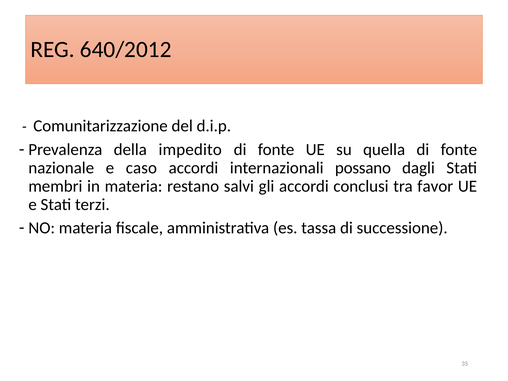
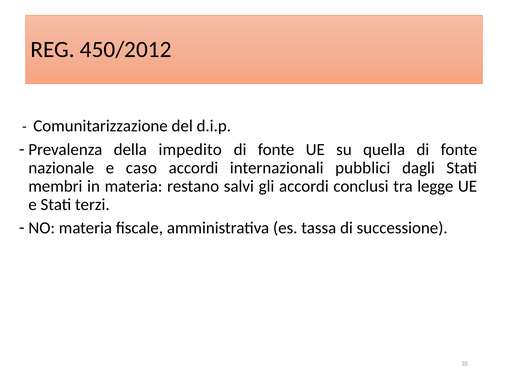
640/2012: 640/2012 -> 450/2012 (126, 49)
possano: possano -> pubblici (363, 168)
favor: favor -> legge (435, 186)
